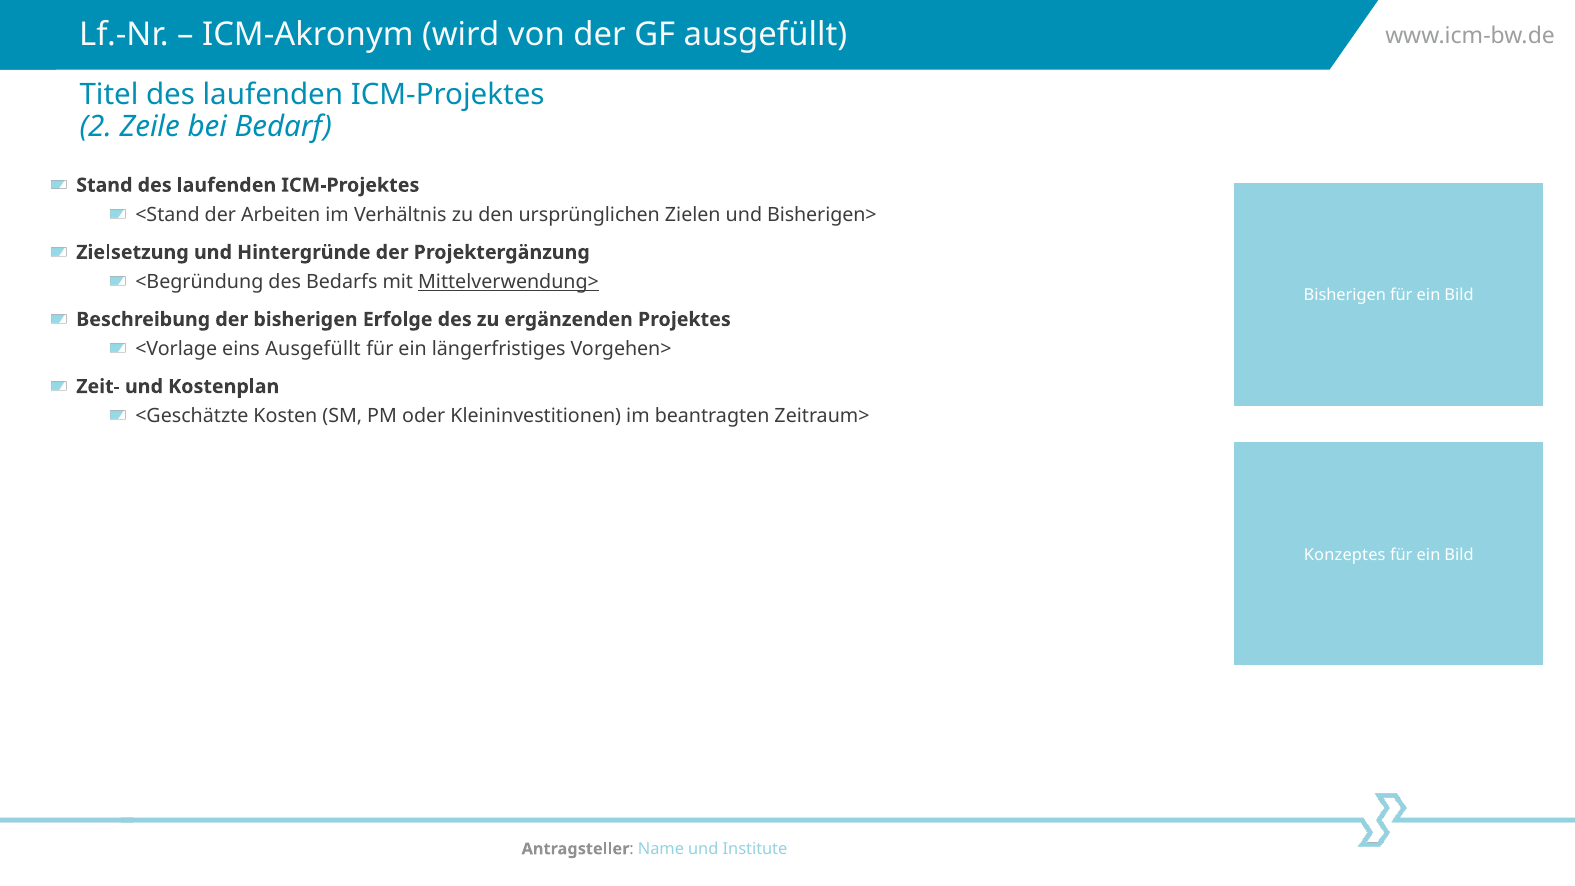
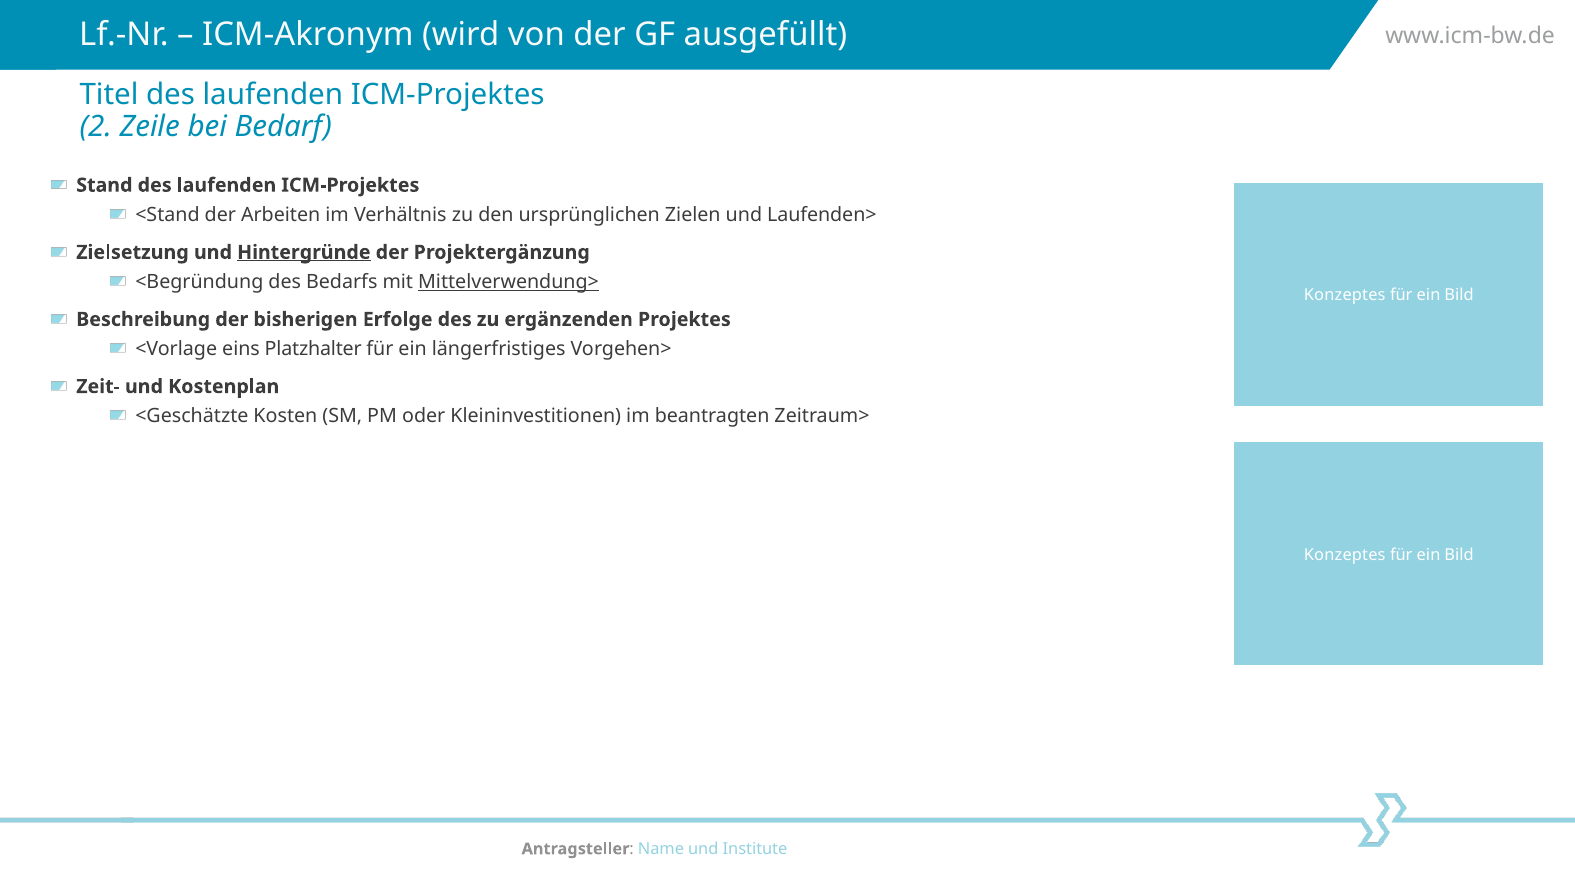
Bisherigen>: Bisherigen> -> Laufenden> (822, 215)
Hintergründe underline: none -> present (304, 252)
Bisherigen: Bisherigen -> Konzeptes (1345, 295)
eins Ausgefüllt: Ausgefüllt -> Platzhalter (313, 349)
